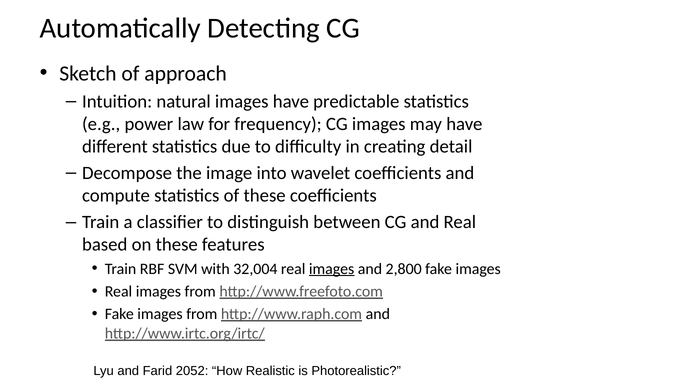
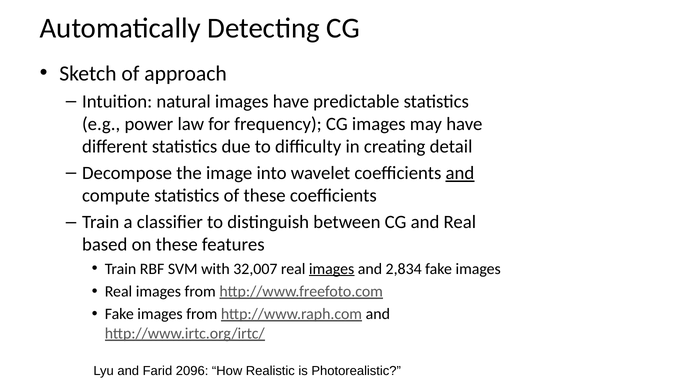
and underline: none -> present (460, 173)
32,004: 32,004 -> 32,007 (255, 269)
2,800: 2,800 -> 2,834 (404, 269)
2052: 2052 -> 2096 (192, 371)
